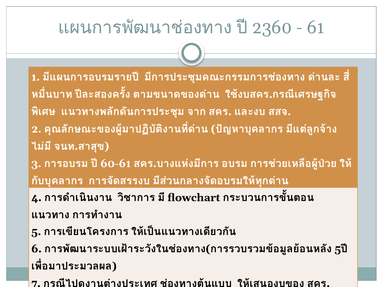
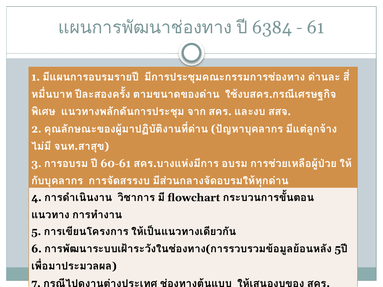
2360: 2360 -> 6384 (272, 28)
